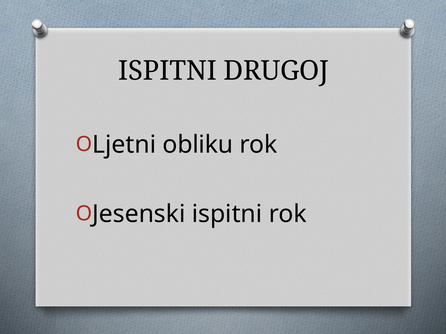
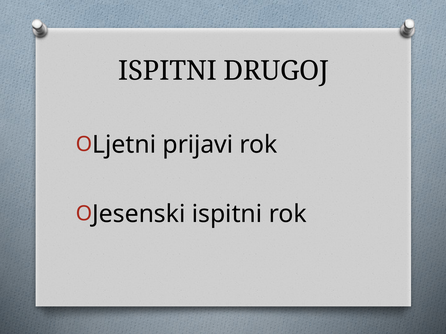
obliku: obliku -> prijavi (198, 145)
